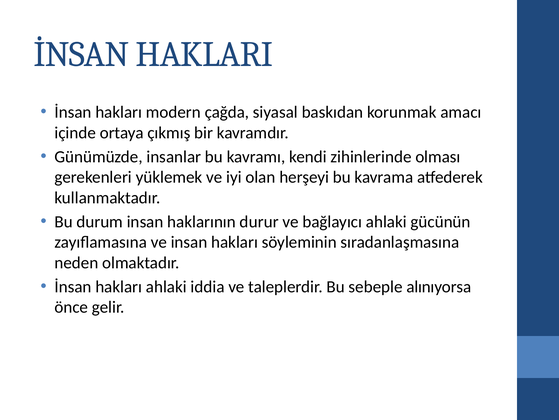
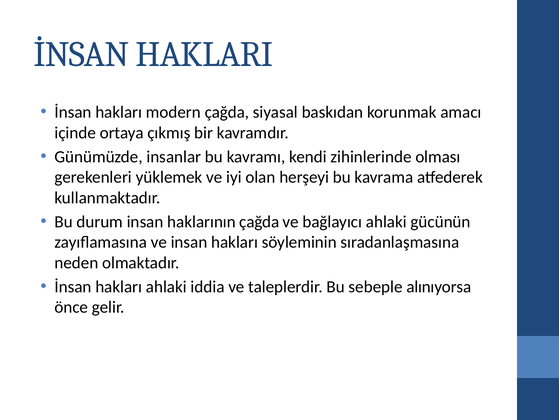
haklarının durur: durur -> çağda (259, 221)
